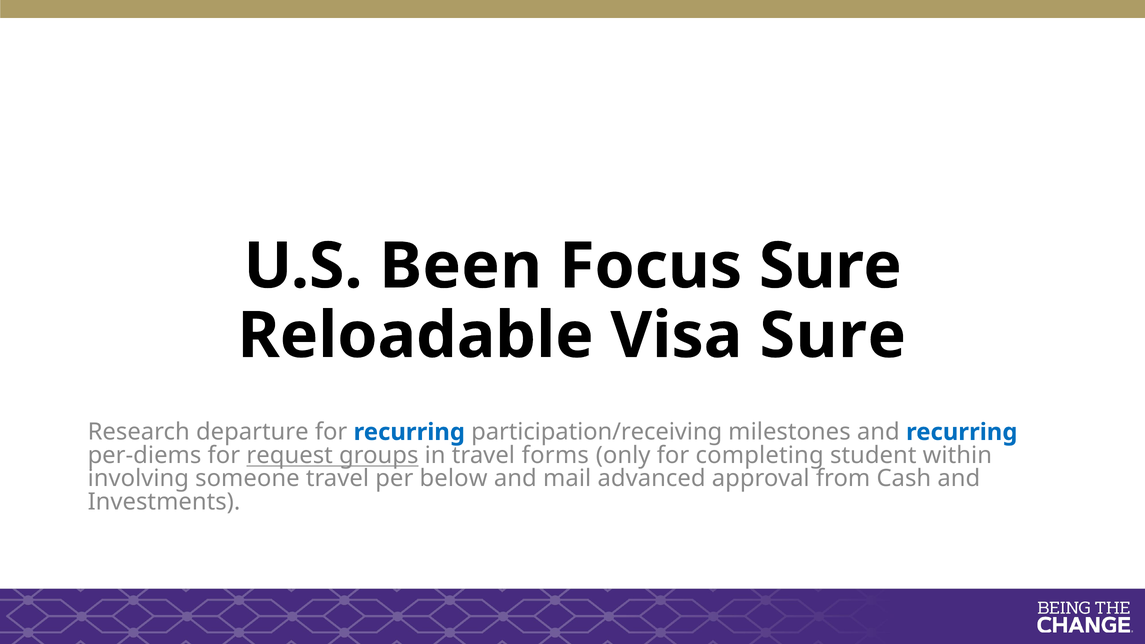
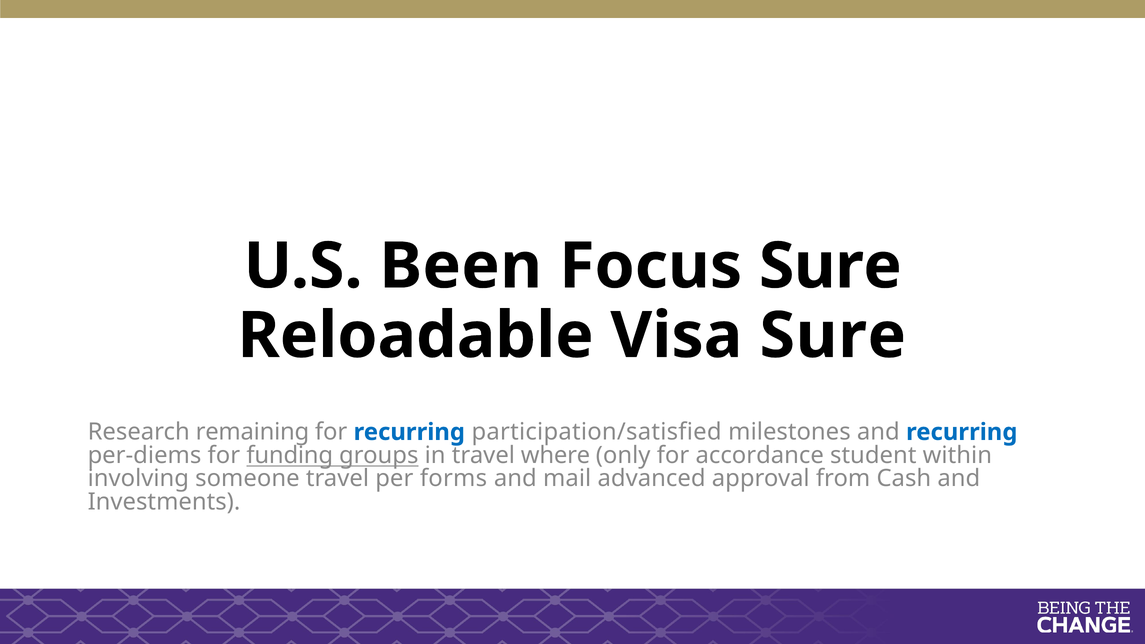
departure: departure -> remaining (252, 432)
participation/receiving: participation/receiving -> participation/satisfied (597, 432)
request: request -> funding (290, 455)
forms: forms -> where (556, 455)
completing: completing -> accordance (760, 455)
below: below -> forms (454, 479)
